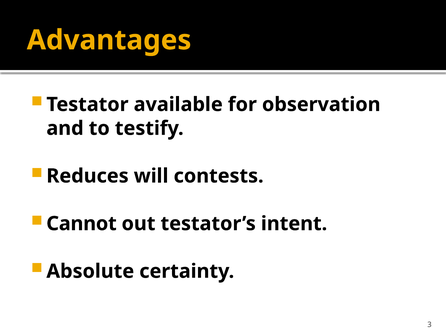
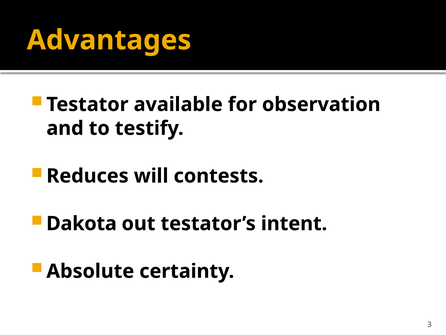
Cannot: Cannot -> Dakota (81, 223)
